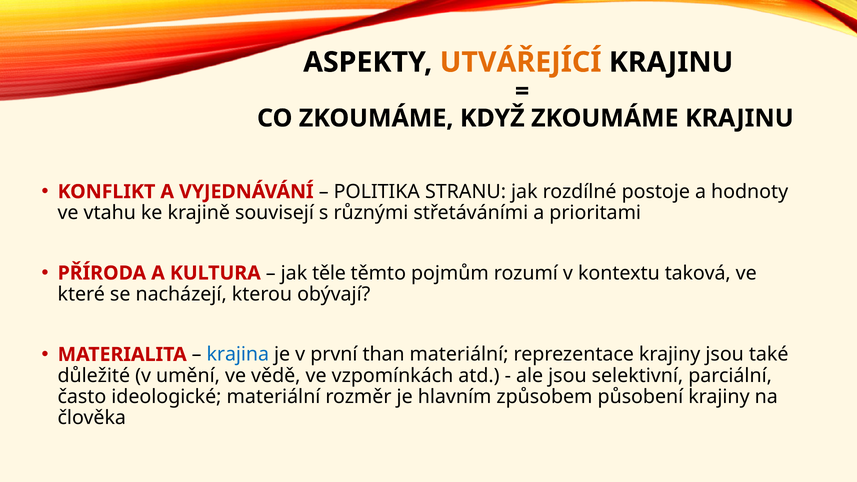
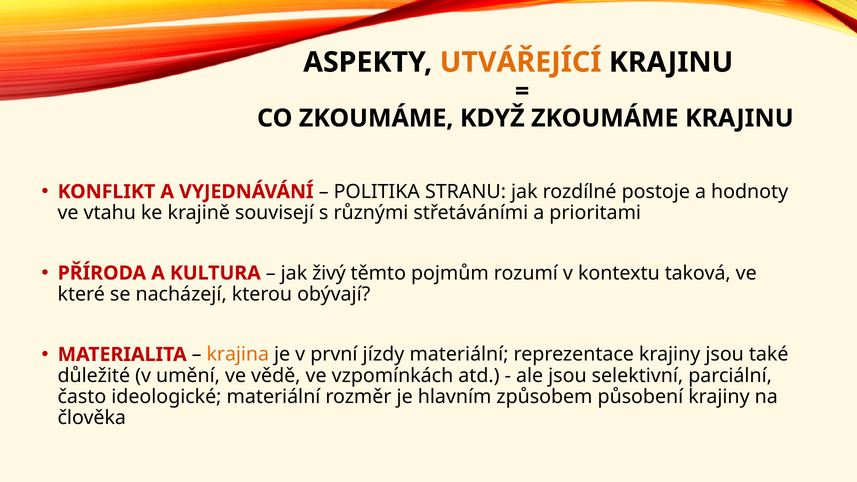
těle: těle -> živý (329, 273)
krajina colour: blue -> orange (238, 355)
than: than -> jízdy (383, 355)
